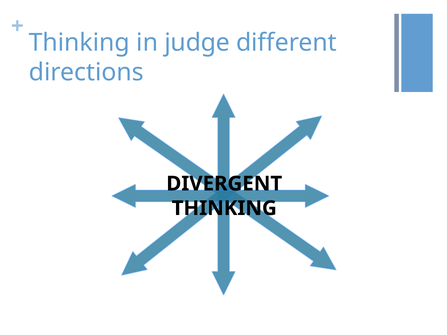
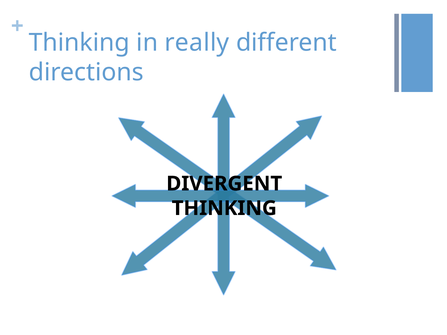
judge: judge -> really (197, 43)
